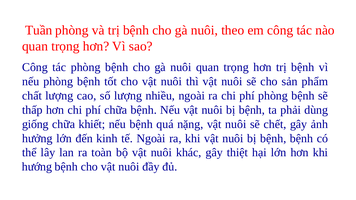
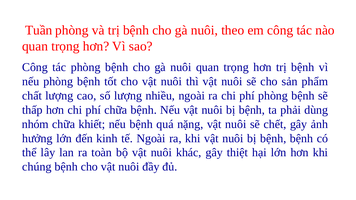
giống: giống -> nhóm (35, 124)
hướng: hướng -> chúng (37, 167)
